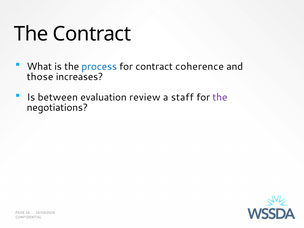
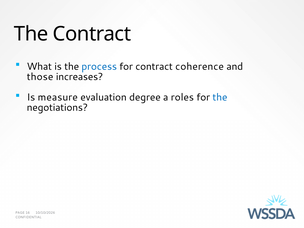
between: between -> measure (58, 97)
review: review -> degree (145, 97)
staff: staff -> roles (182, 97)
the colour: purple -> blue (220, 97)
